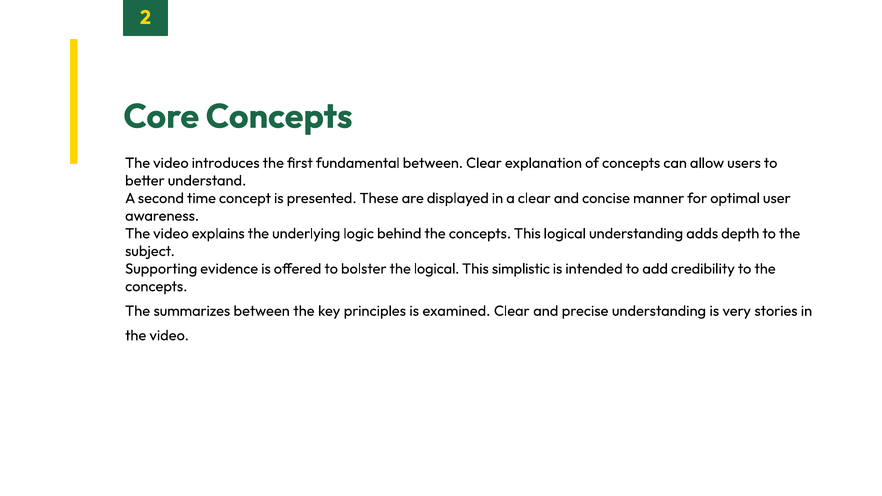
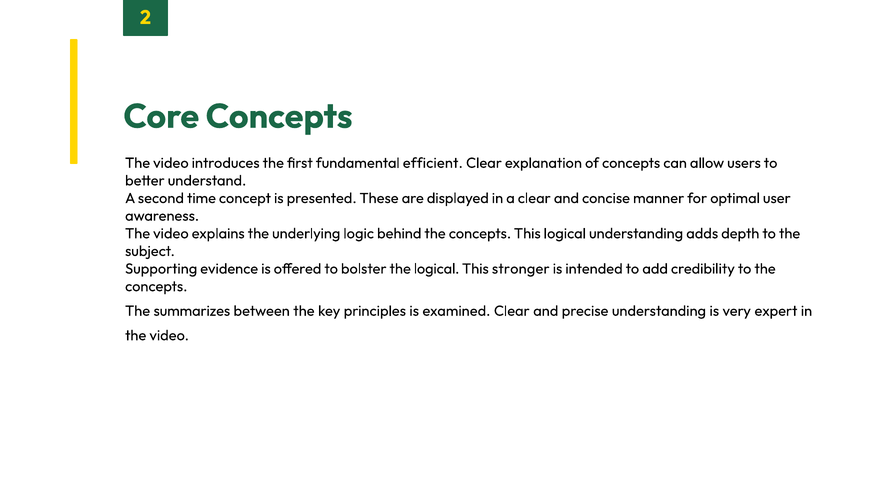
fundamental between: between -> efficient (433, 163)
simplistic: simplistic -> stronger (521, 269)
stories: stories -> expert (776, 311)
